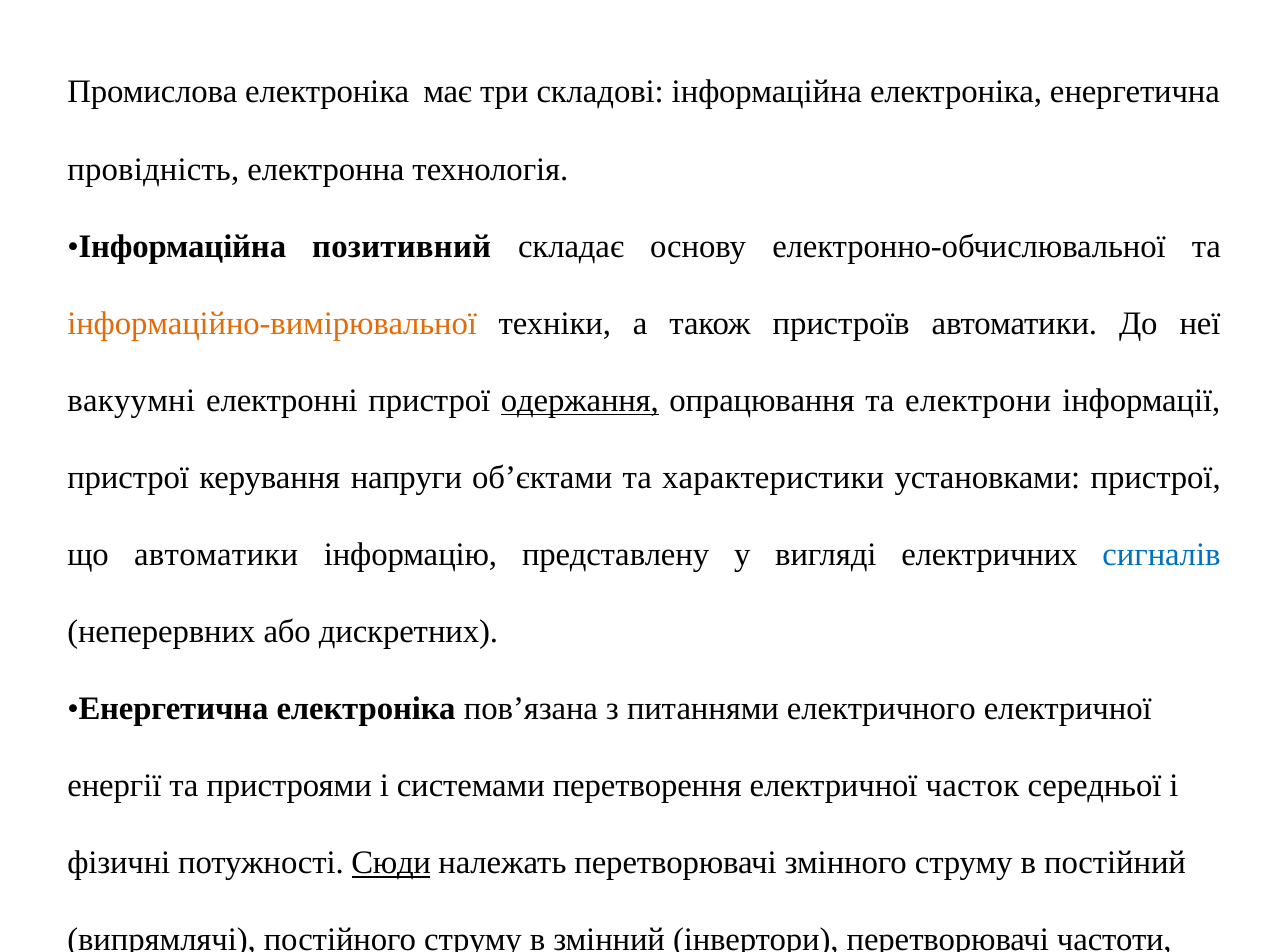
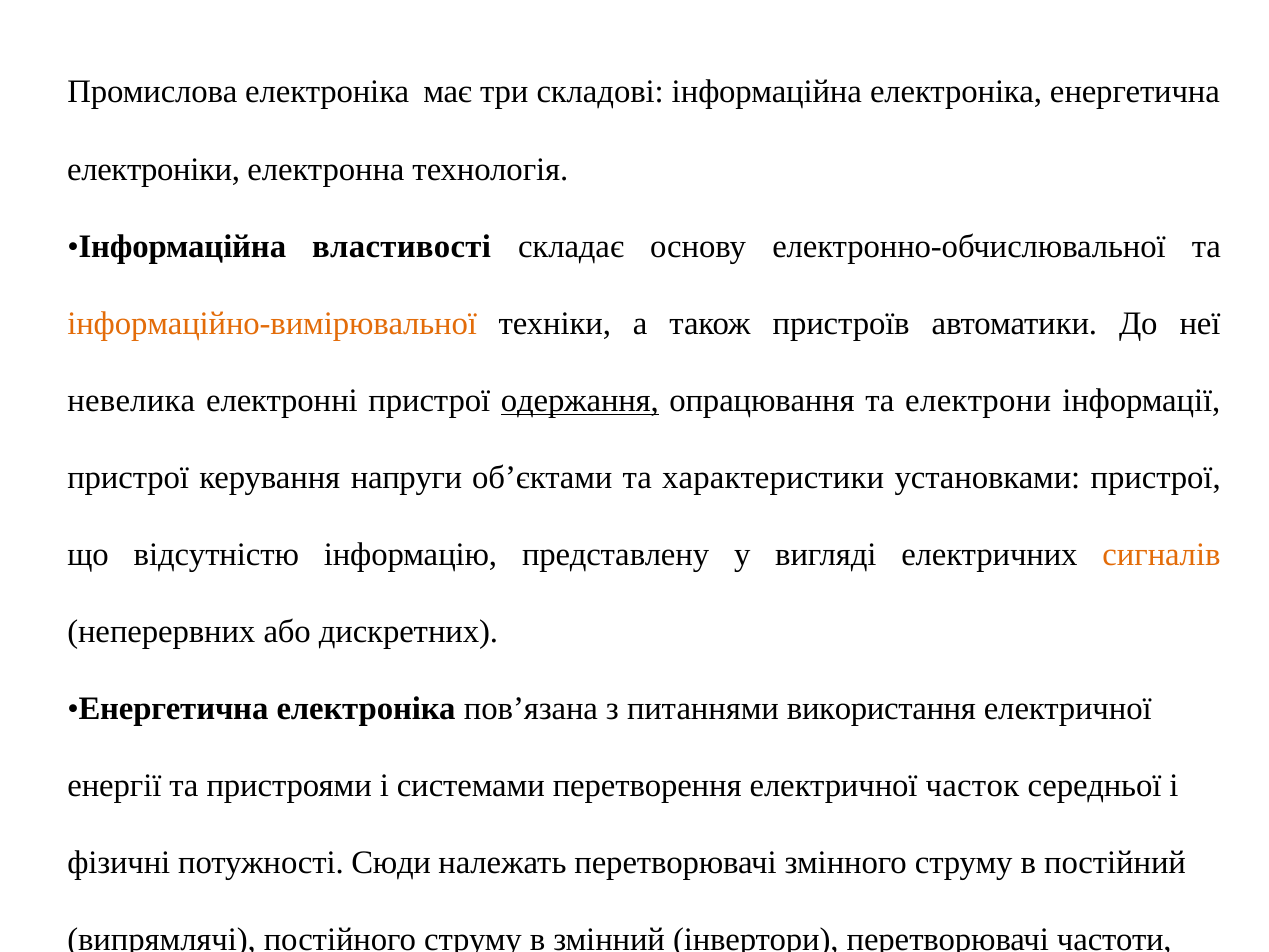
провідність: провідність -> електроніки (154, 169)
позитивний: позитивний -> властивості (402, 246)
вакуумні: вакуумні -> невелика (131, 400)
що автоматики: автоматики -> відсутністю (216, 554)
сигналів colour: blue -> orange (1161, 554)
питаннями електричного: електричного -> використання (881, 708)
Сюди underline: present -> none (391, 863)
